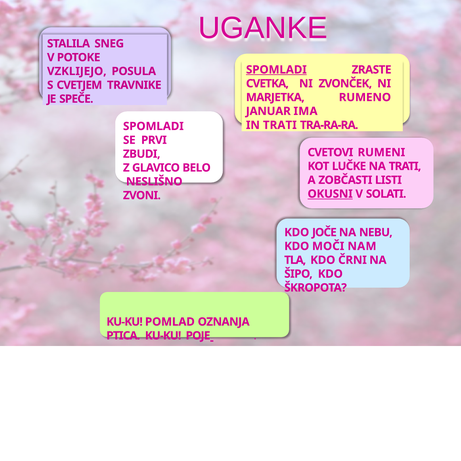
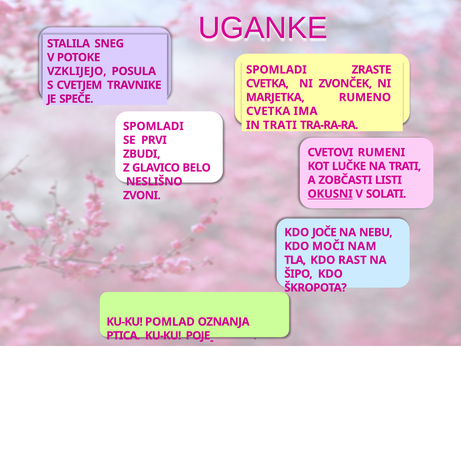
SPOMLADI underline: present -> none (276, 70)
JANUAR: JANUAR -> CVETKA (268, 111)
ČRNI: ČRNI -> RAST (352, 260)
